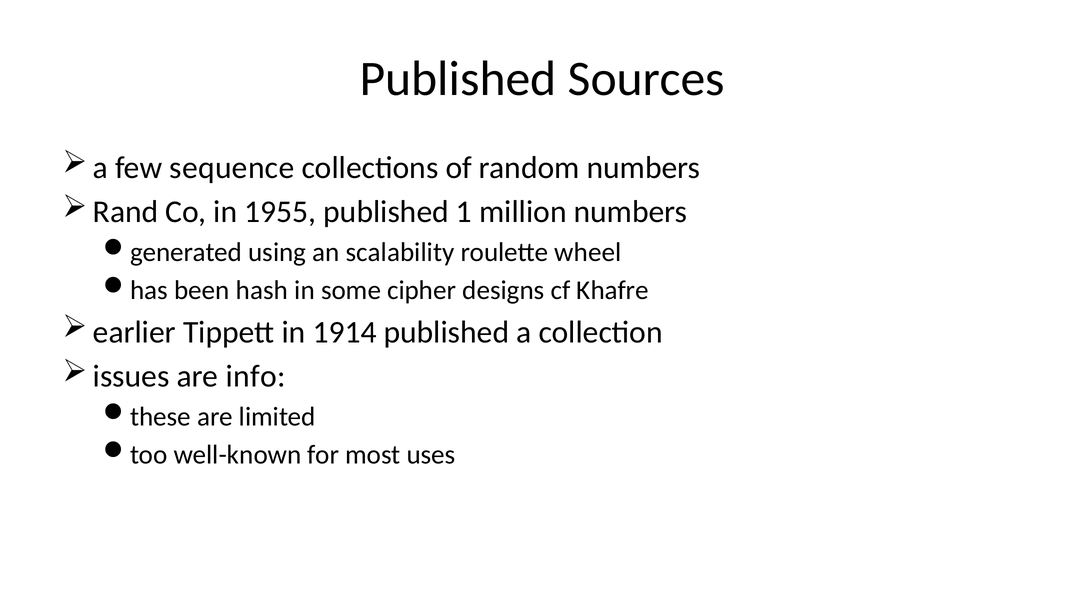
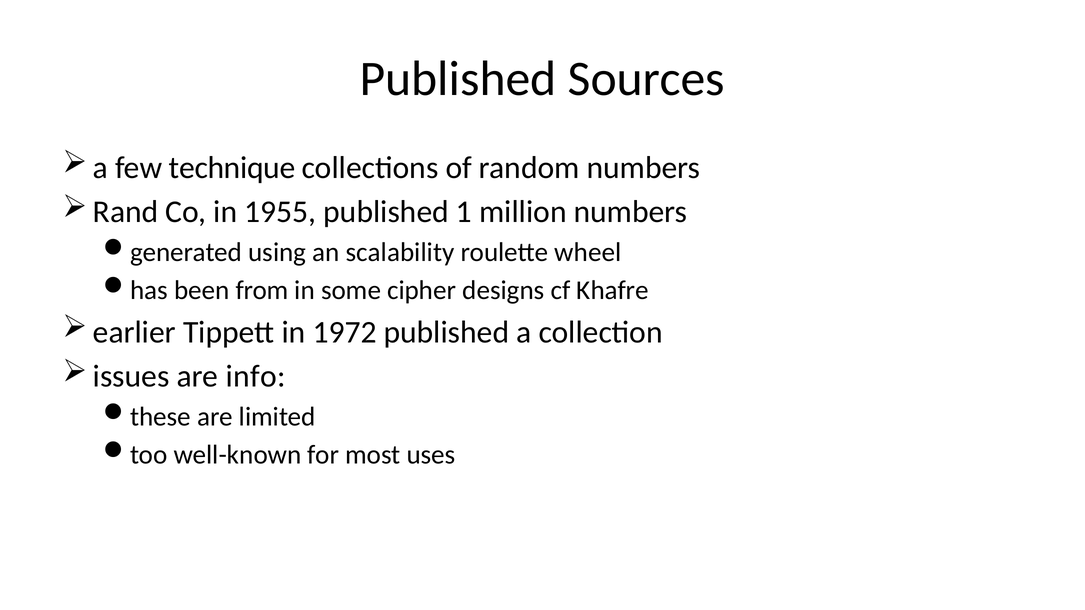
sequence: sequence -> technique (232, 168)
hash: hash -> from (262, 290)
1914: 1914 -> 1972 (345, 332)
